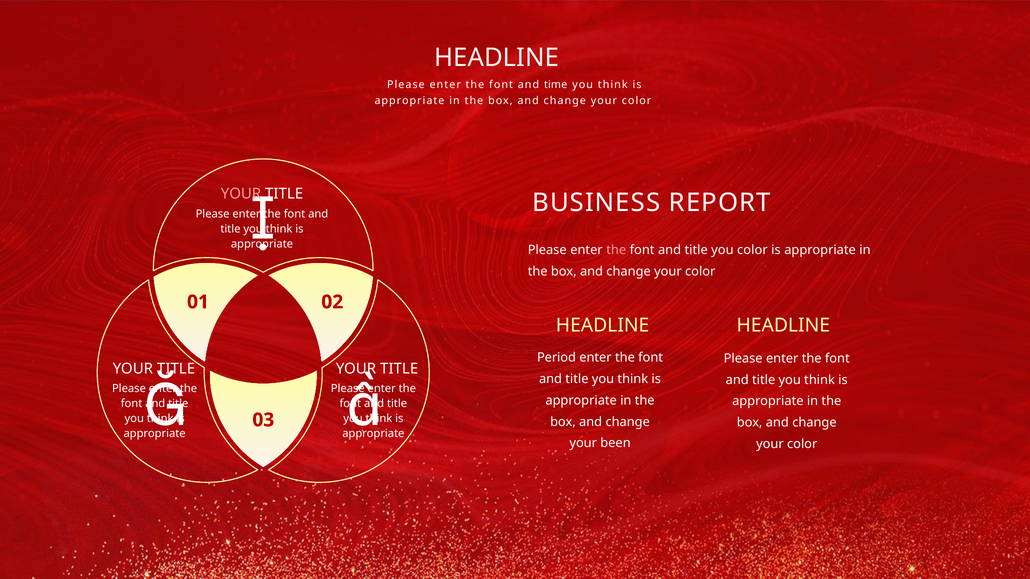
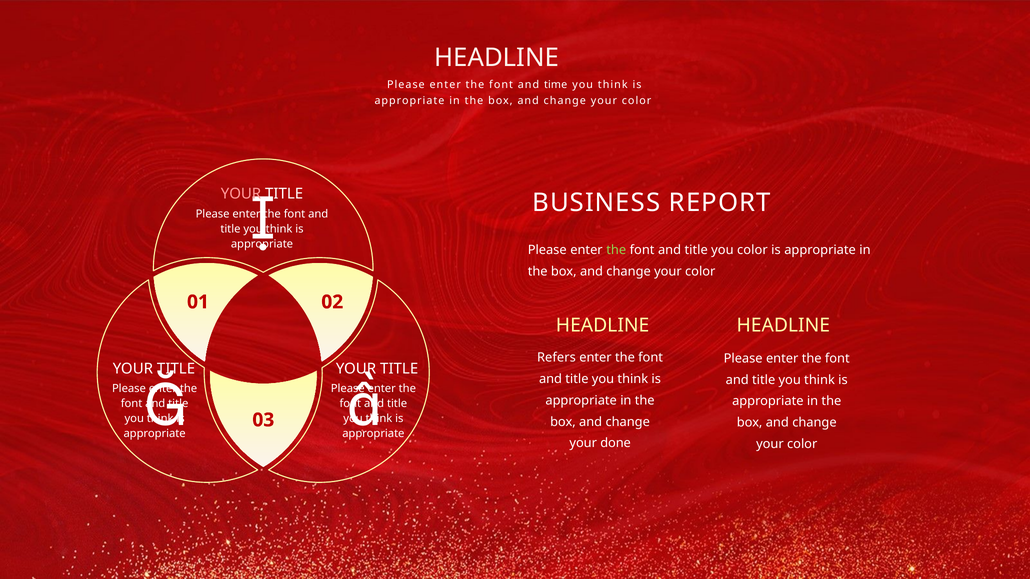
the colour: pink -> light green (616, 250)
Period: Period -> Refers (556, 358)
been: been -> done (616, 444)
